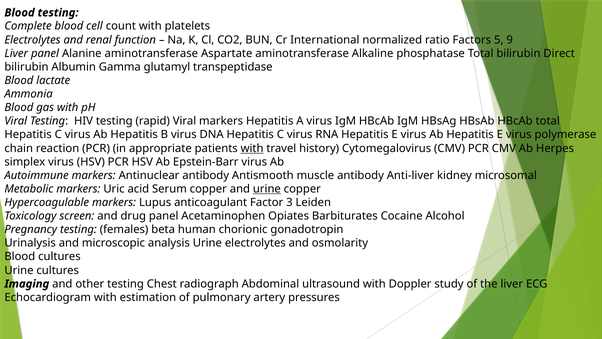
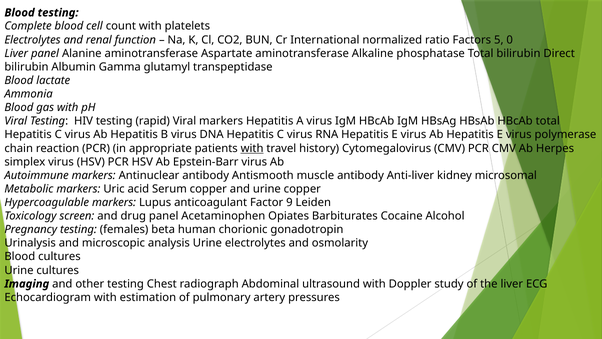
9: 9 -> 0 (510, 40)
urine underline: present -> none (267, 189)
3: 3 -> 9 (289, 202)
